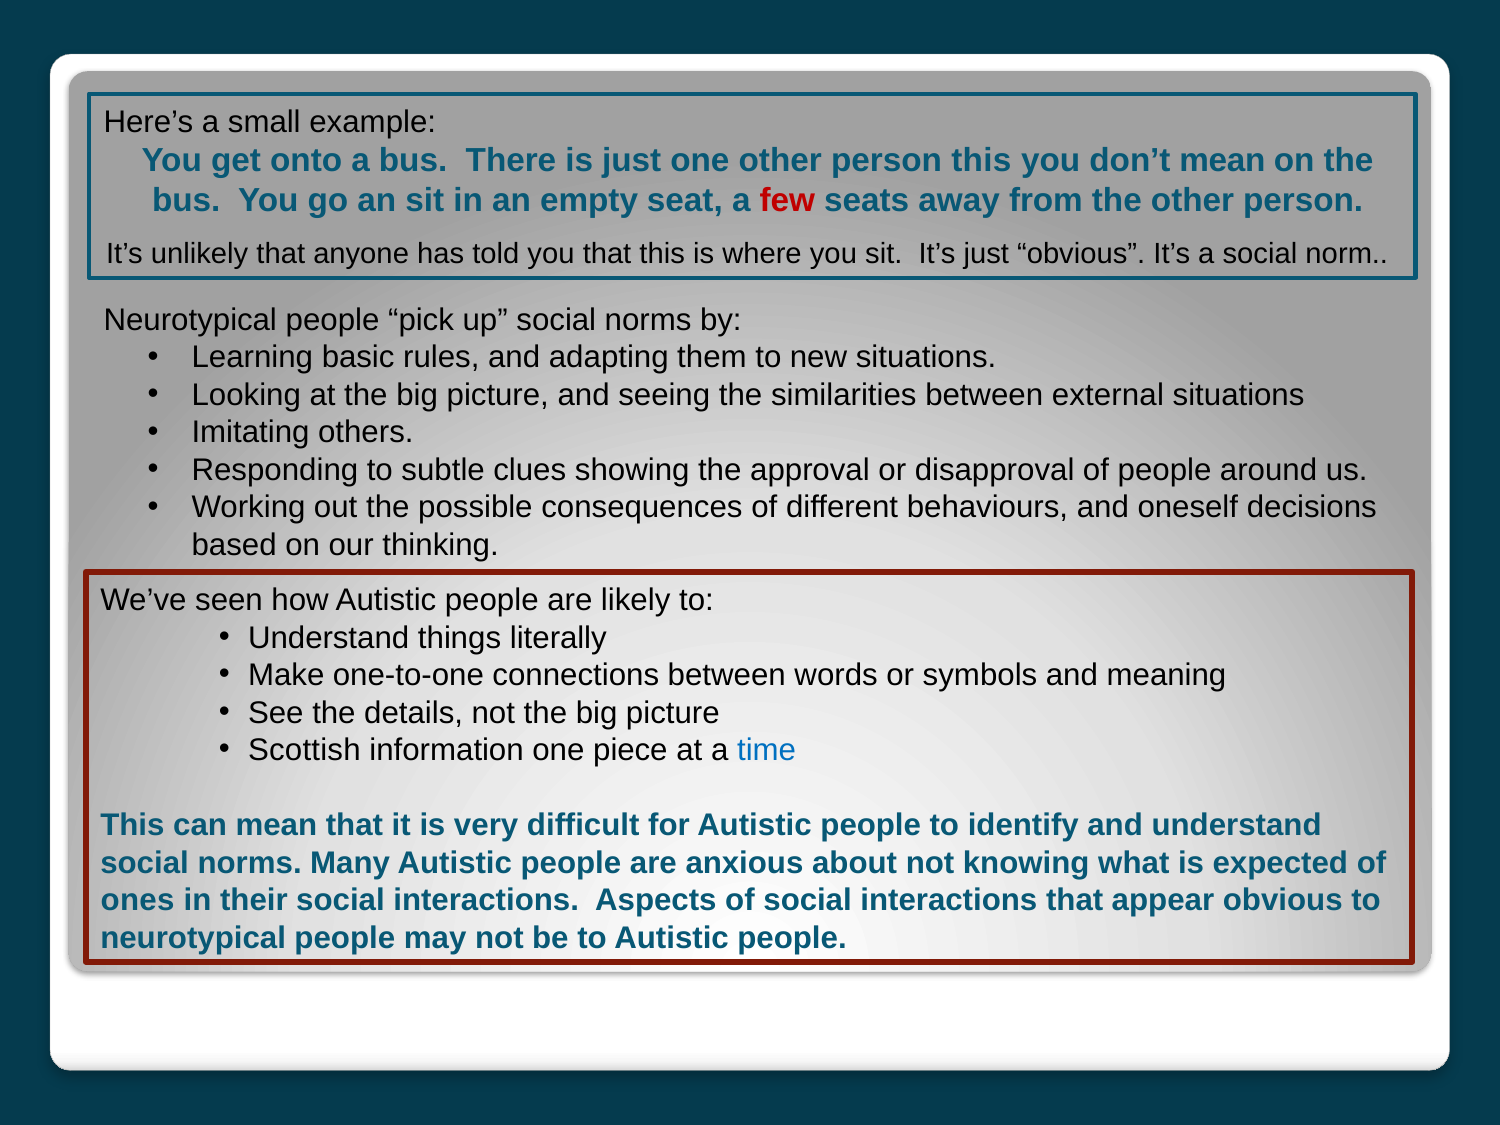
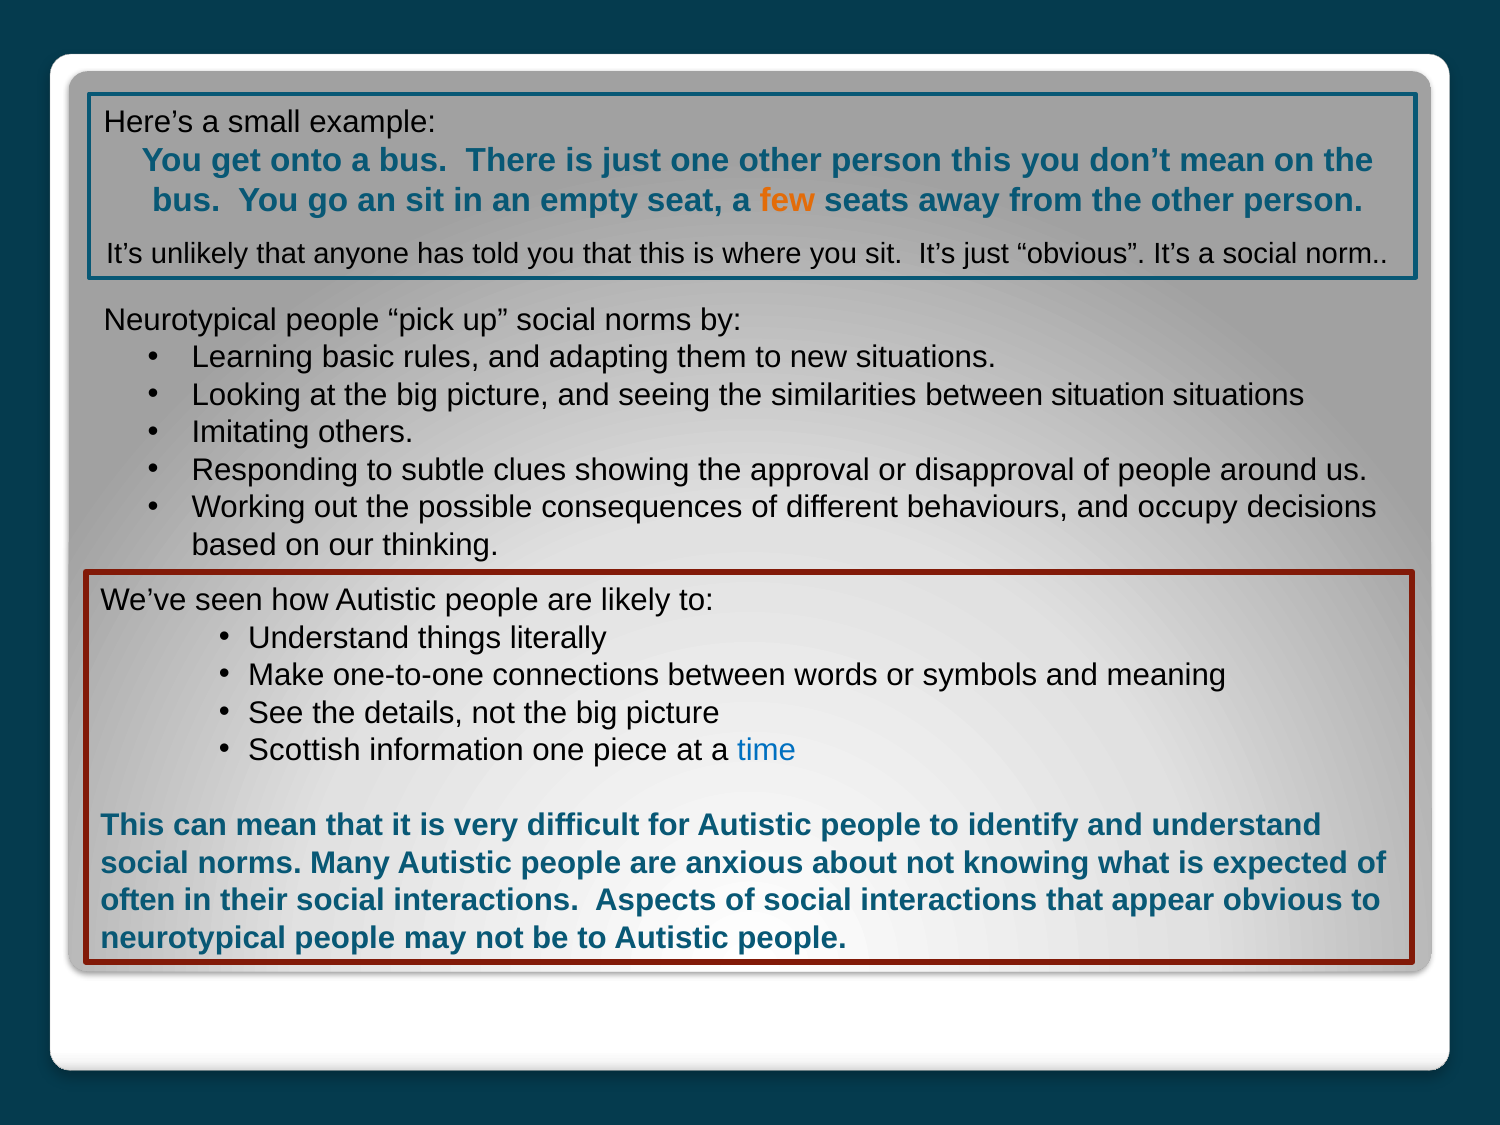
few colour: red -> orange (787, 201)
external: external -> situation (1108, 395)
oneself: oneself -> occupy (1188, 508)
ones: ones -> often (138, 900)
